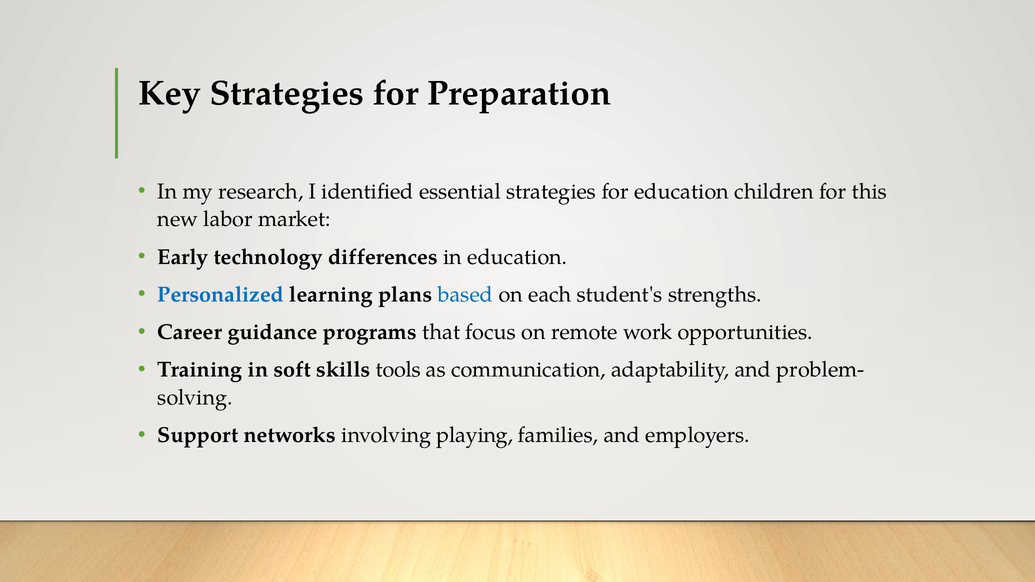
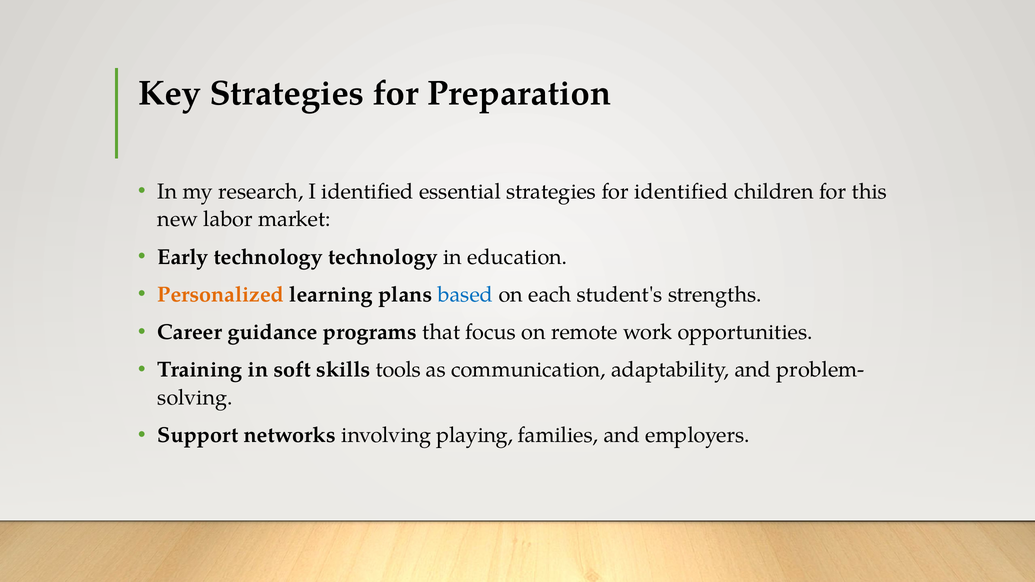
for education: education -> identified (681, 191)
technology differences: differences -> technology (383, 257)
Personalized colour: blue -> orange (221, 295)
